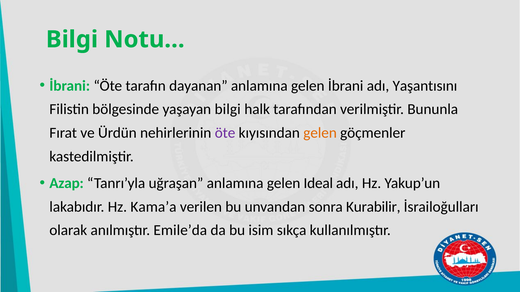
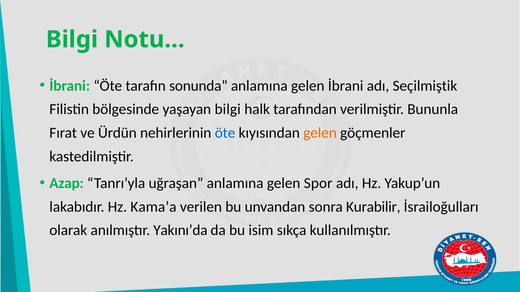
dayanan: dayanan -> sonunda (198, 86)
Yaşantısını: Yaşantısını -> Seçilmiştik (425, 86)
öte colour: purple -> blue (225, 133)
Ideal: Ideal -> Spor (318, 184)
Emile’da: Emile’da -> Yakını’da (180, 231)
